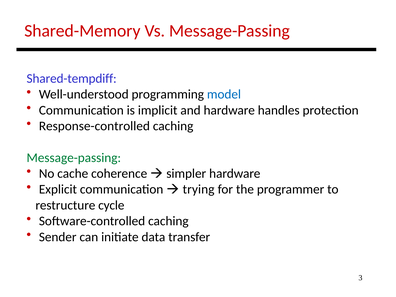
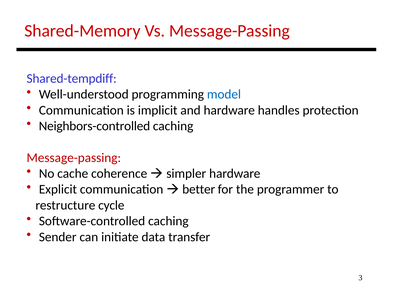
Response-controlled: Response-controlled -> Neighbors-controlled (94, 126)
Message-passing colour: green -> red (74, 158)
trying: trying -> better (199, 189)
